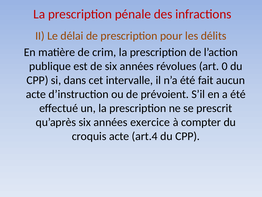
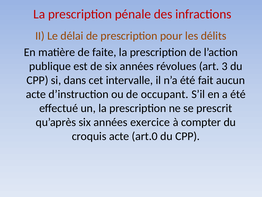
crim: crim -> faite (104, 52)
0: 0 -> 3 (225, 66)
prévoient: prévoient -> occupant (165, 94)
art.4: art.4 -> art.0 (145, 136)
